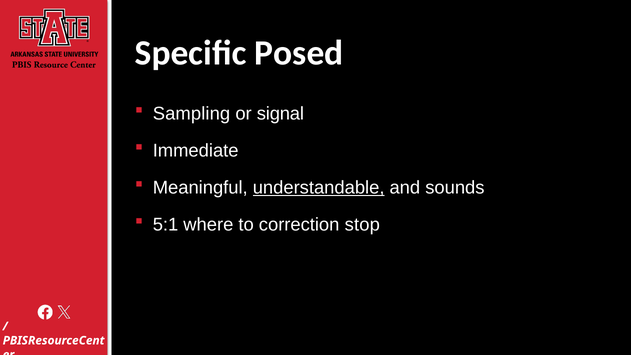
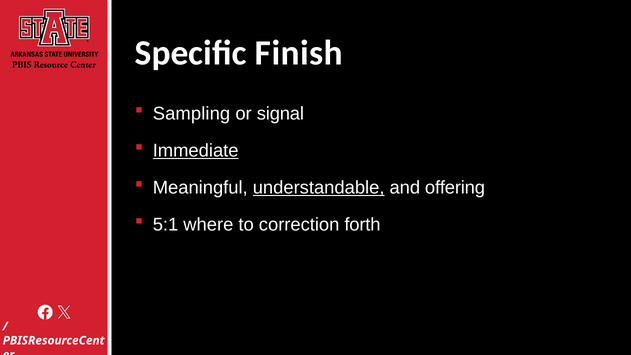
Posed: Posed -> Finish (299, 53)
Immediate underline: none -> present (196, 151)
sounds: sounds -> offering (455, 188)
stop: stop -> forth (362, 225)
